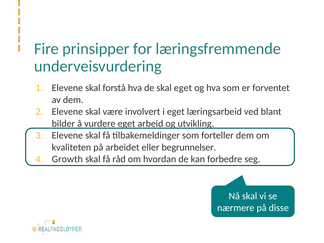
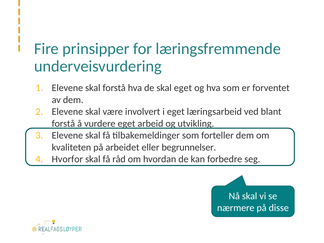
bilder: bilder -> forstå (63, 124)
Growth: Growth -> Hvorfor (67, 159)
